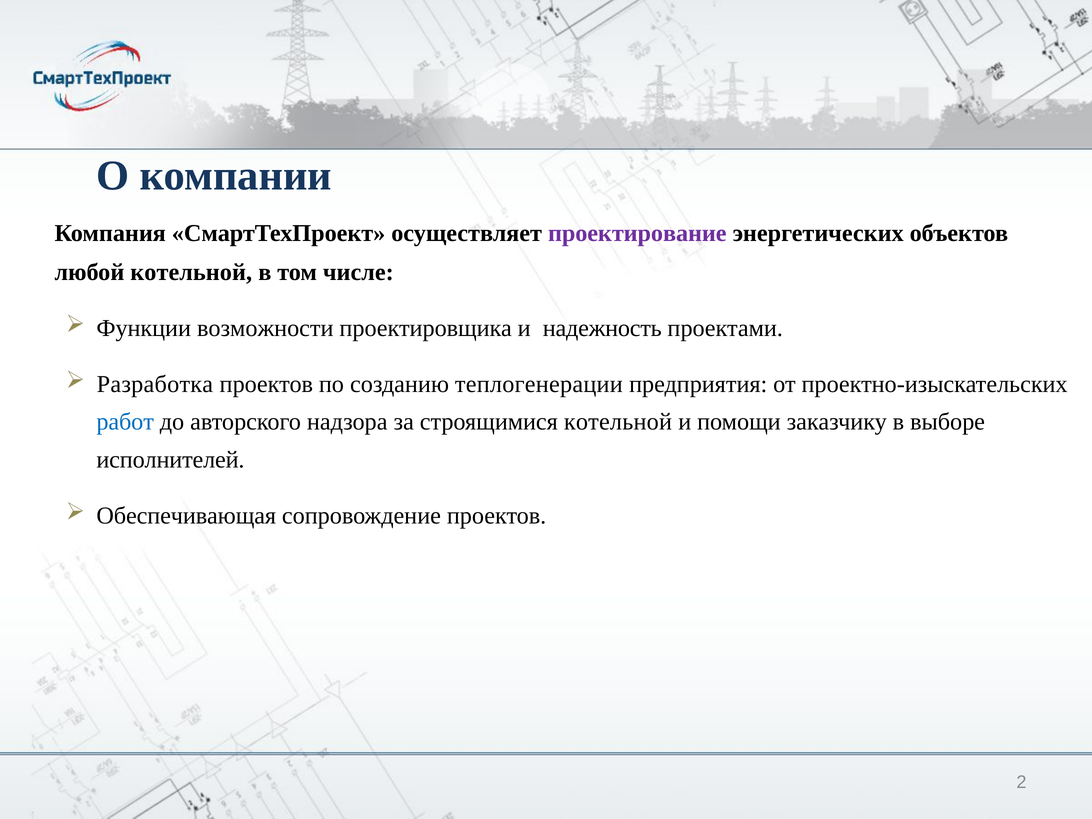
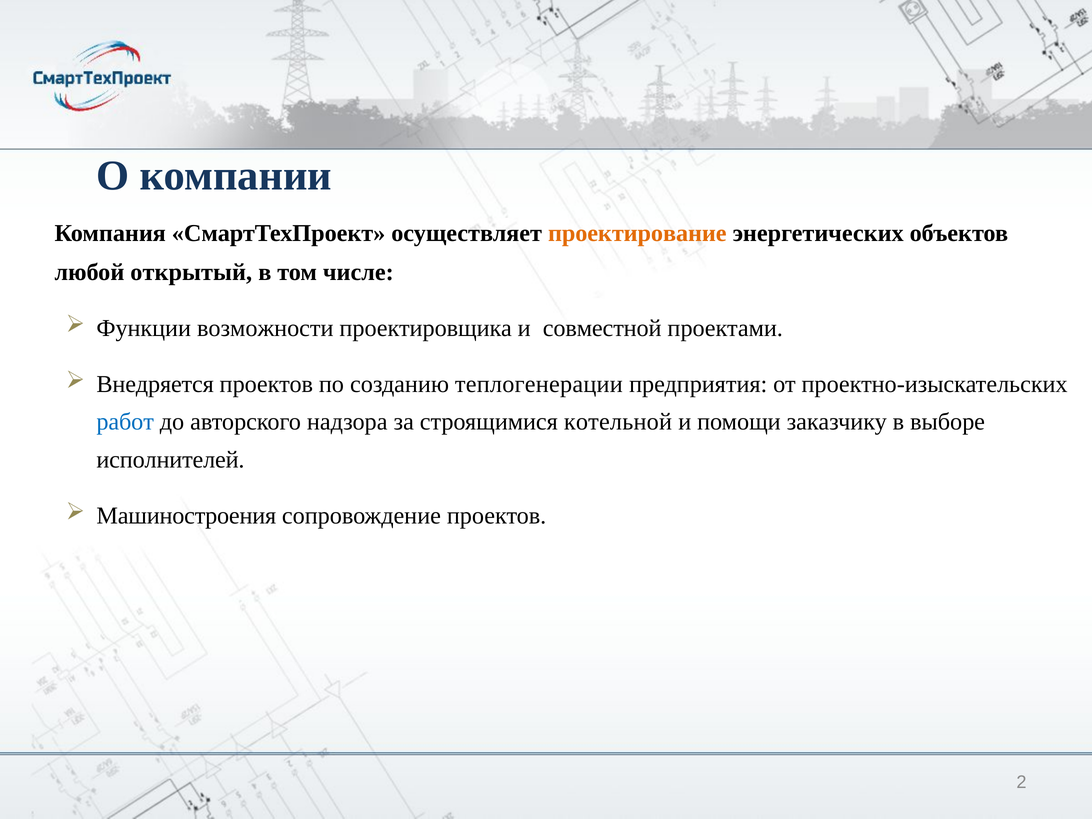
проектирование colour: purple -> orange (637, 233)
любой котельной: котельной -> открытый (191, 272)
надежность: надежность -> совместной (602, 328)
Разработка: Разработка -> Внедряется (155, 384)
Обеспечивающая: Обеспечивающая -> Машиностроения (186, 516)
